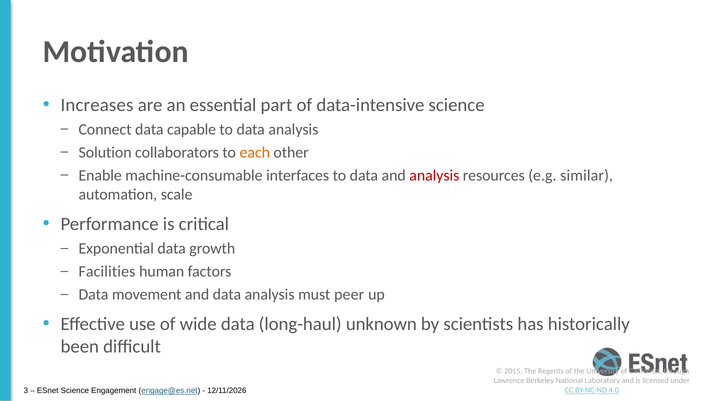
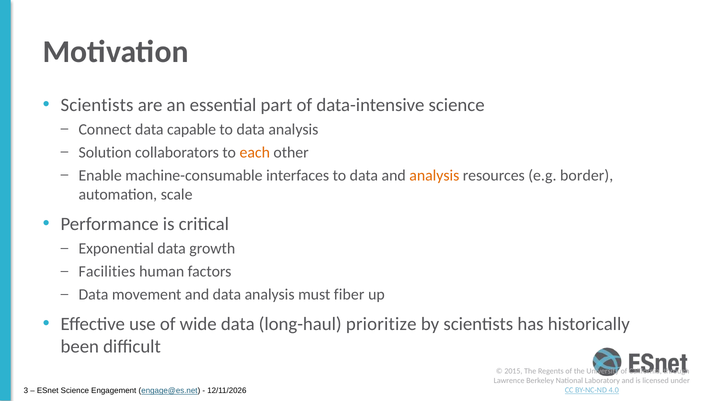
Increases: Increases -> Scientists (97, 105)
analysis colour: red -> orange (434, 175)
similar: similar -> border (587, 175)
peer: peer -> fiber (349, 295)
unknown: unknown -> prioritize (381, 324)
